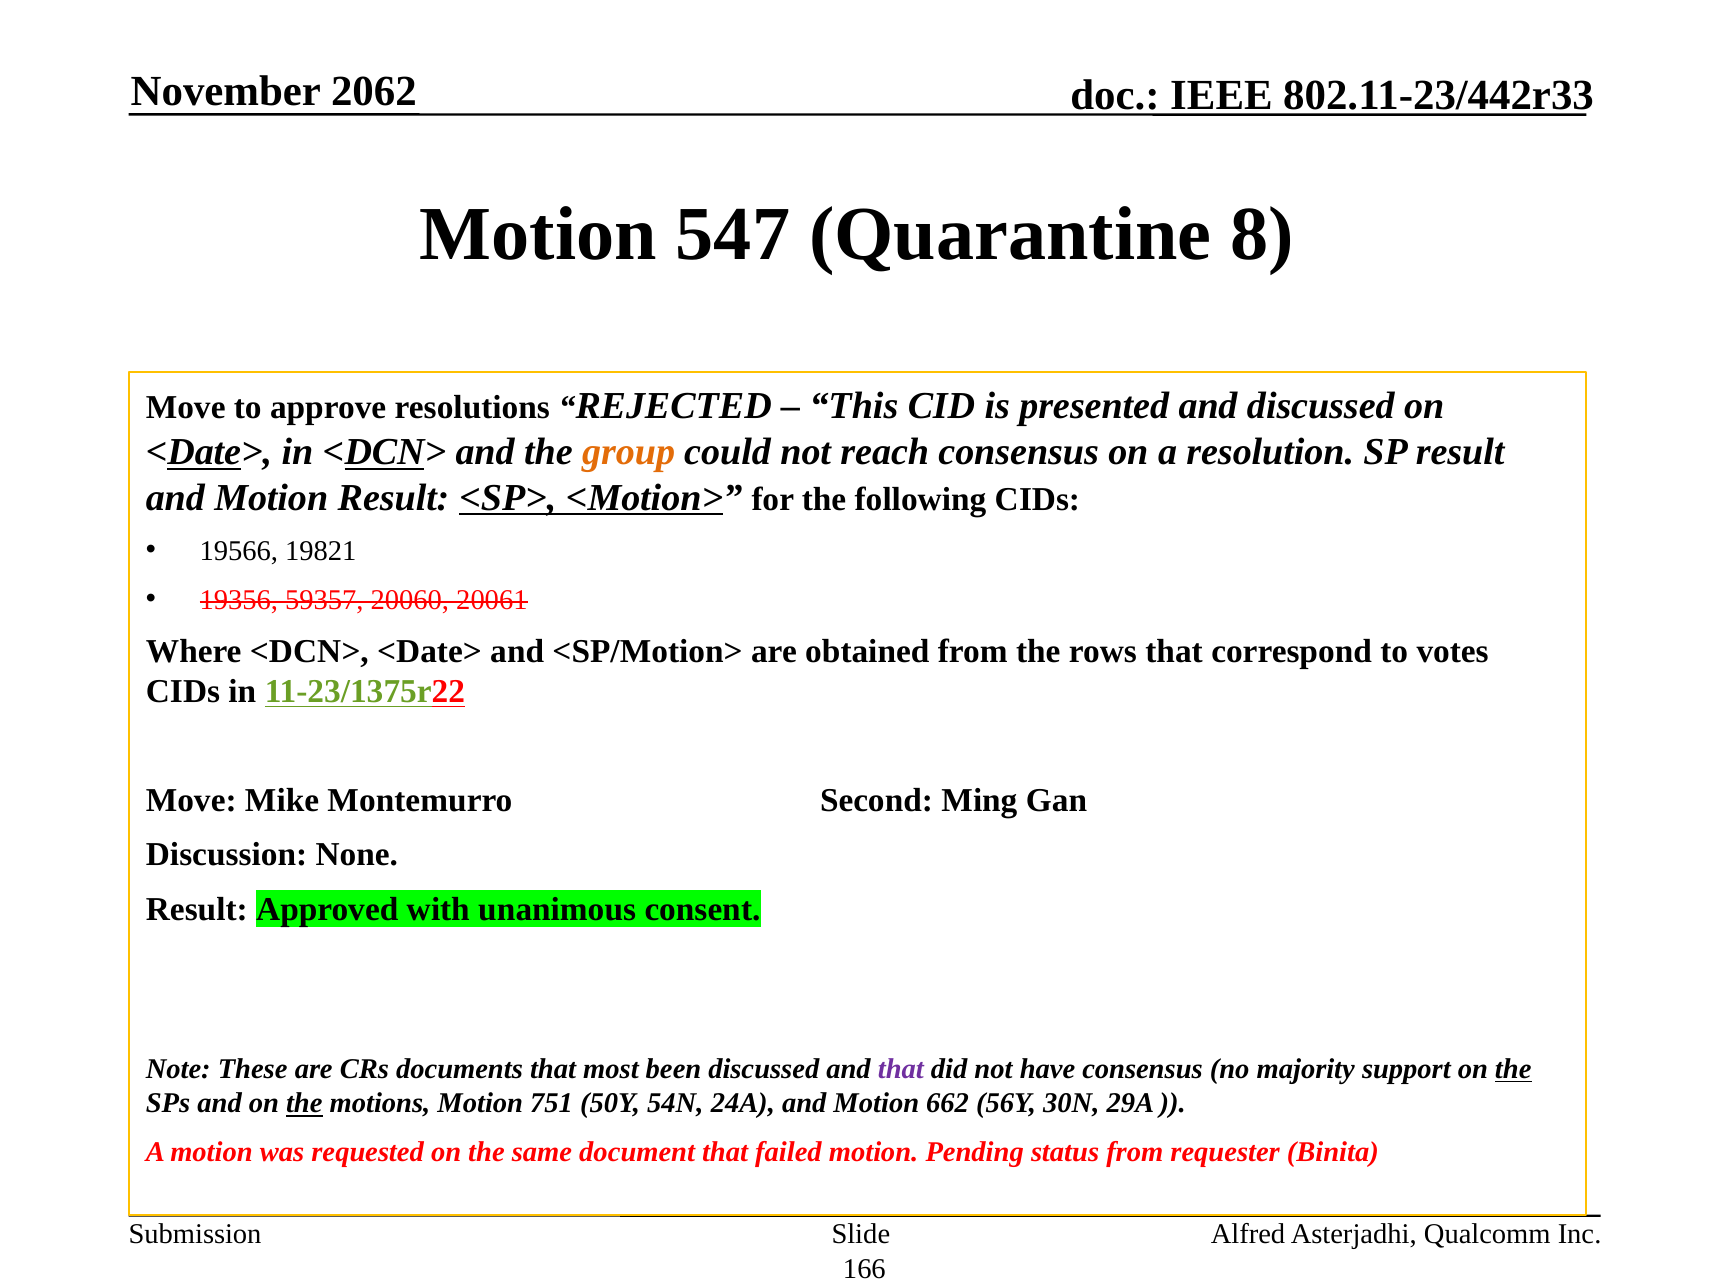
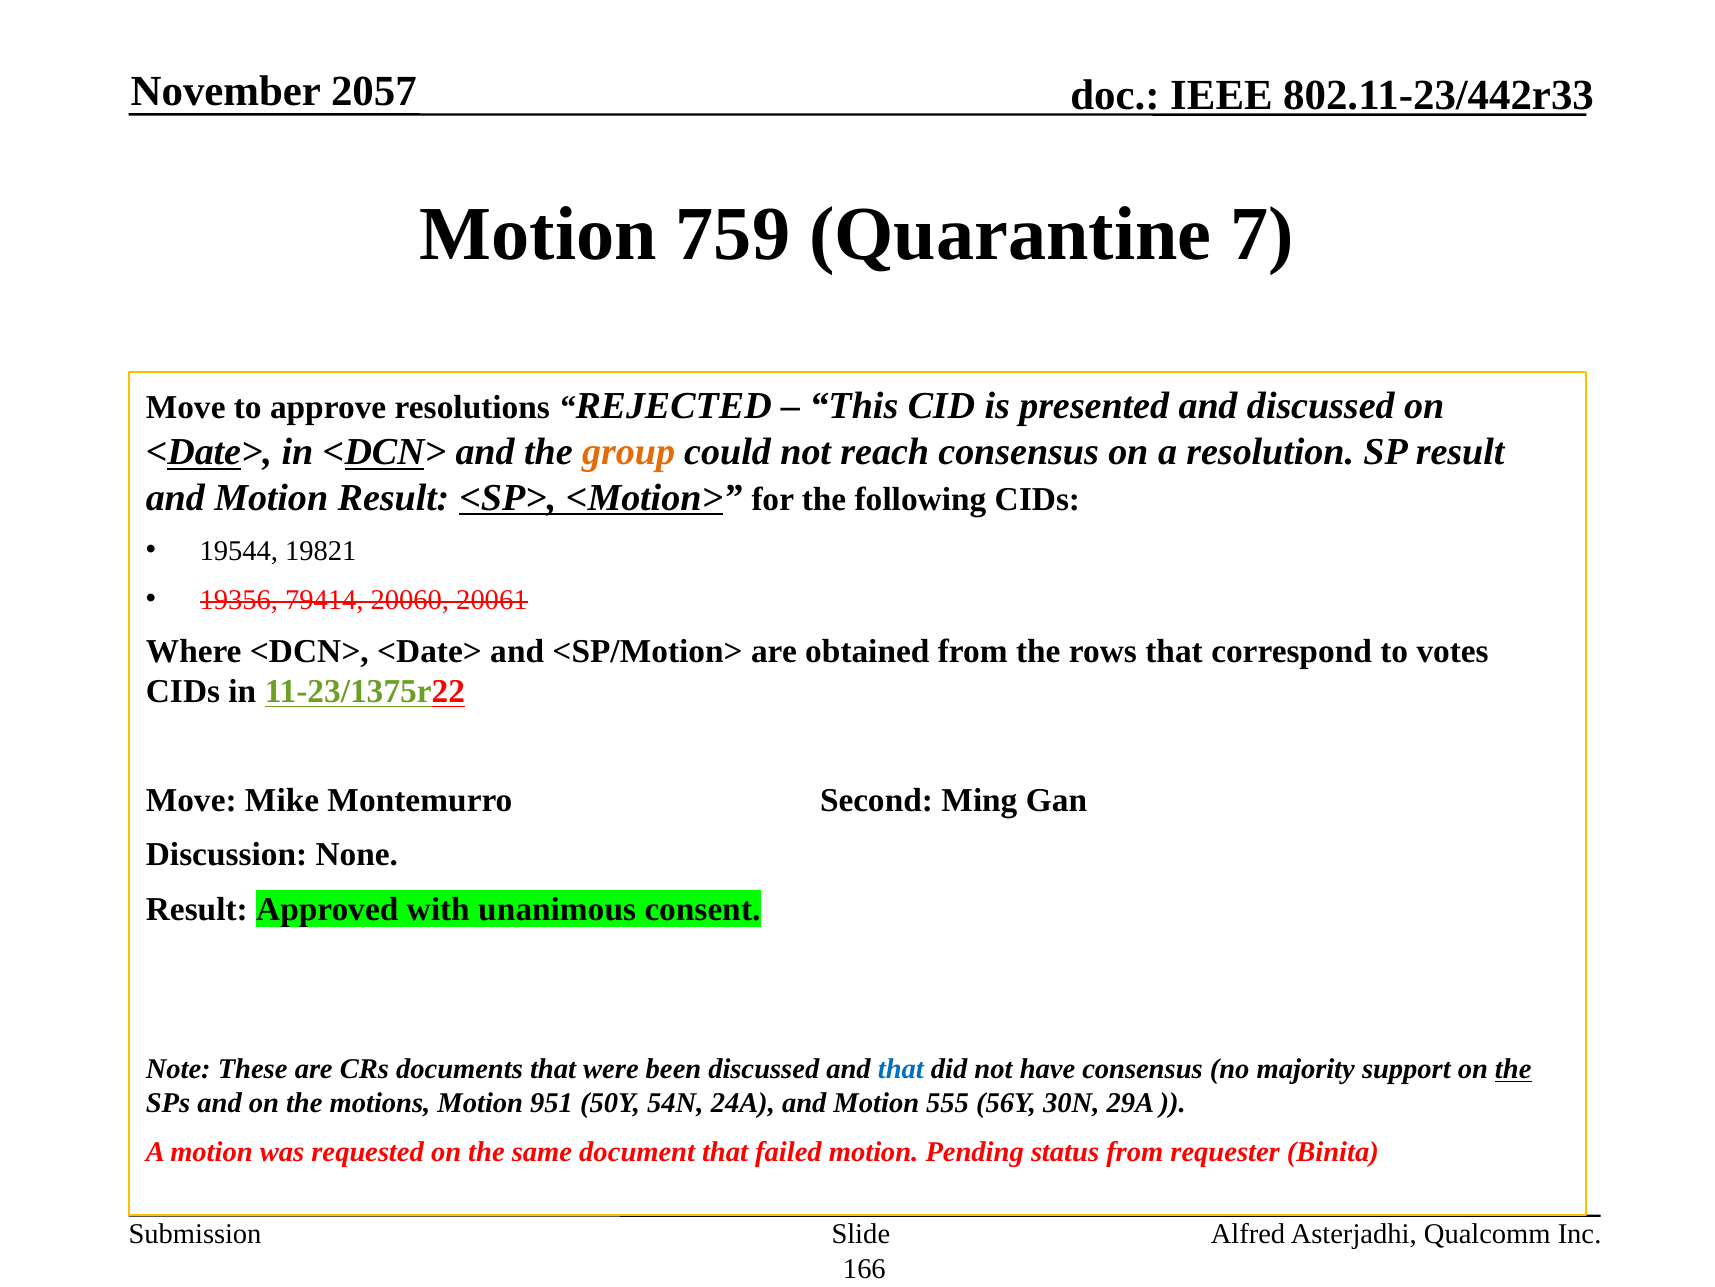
2062: 2062 -> 2057 (374, 91)
547: 547 -> 759 (733, 234)
8: 8 -> 7 (1262, 234)
19566: 19566 -> 19544 (239, 551)
59357: 59357 -> 79414 (324, 599)
most: most -> were (611, 1069)
that colour: purple -> blue (901, 1069)
the underline: present -> none (304, 1103)
751: 751 -> 951 (552, 1103)
662: 662 -> 555 (948, 1103)
